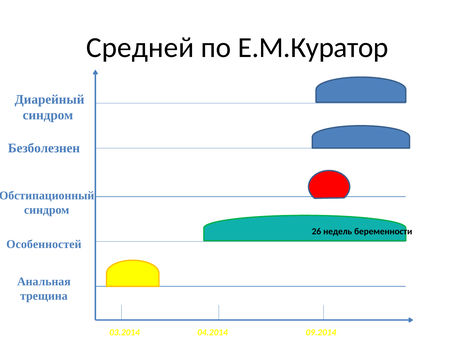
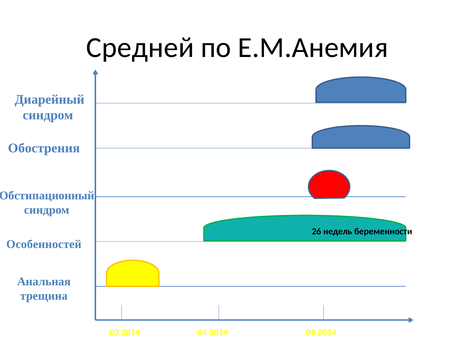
Е.М.Куратор: Е.М.Куратор -> Е.М.Анемия (313, 48)
Безболезнен: Безболезнен -> Обострения (44, 148)
